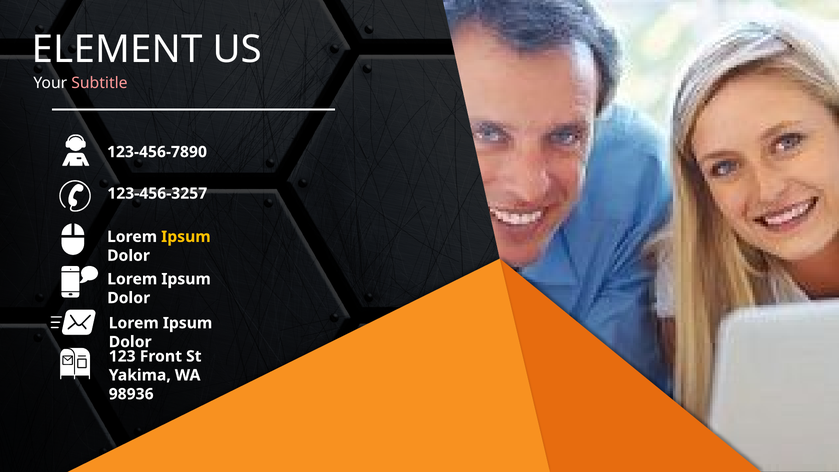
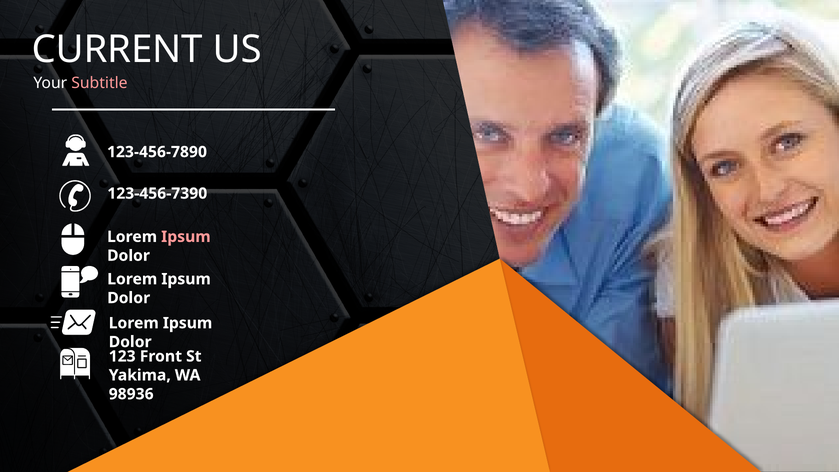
ELEMENT: ELEMENT -> CURRENT (117, 50)
123-456-3257: 123-456-3257 -> 123-456-7390 (157, 193)
Ipsum colour: yellow -> pink (186, 237)
